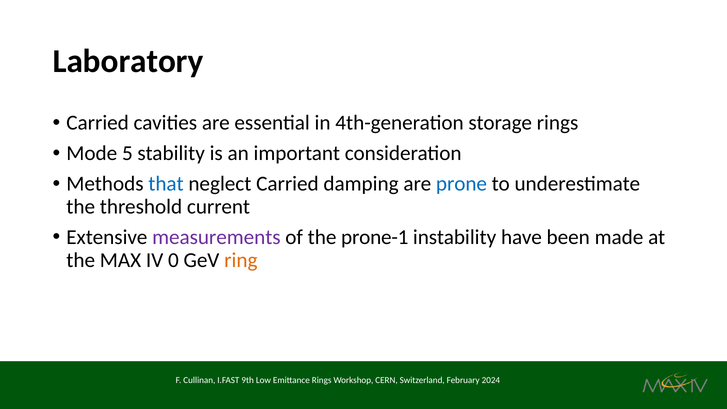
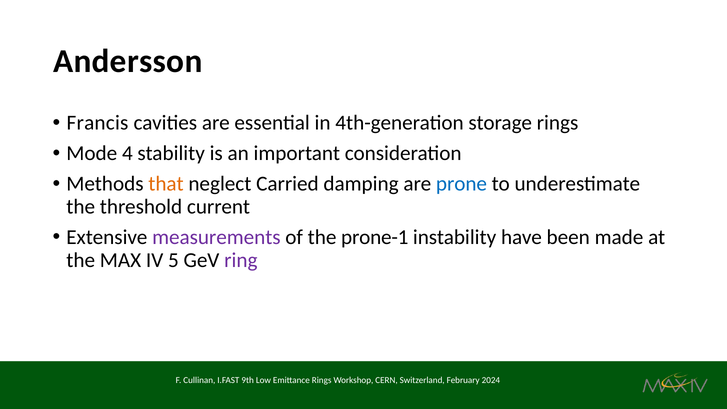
Laboratory: Laboratory -> Andersson (128, 61)
Carried: Carried -> Francis (97, 123)
5: 5 -> 4 (127, 153)
that colour: blue -> orange (166, 184)
0: 0 -> 5 (173, 260)
ring colour: orange -> purple (241, 260)
